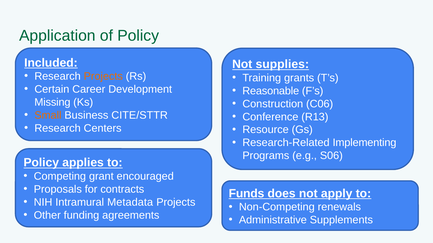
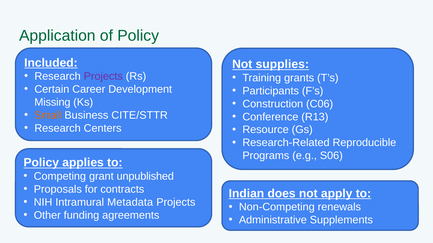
Projects colour: orange -> purple (103, 77)
Reasonable: Reasonable -> Participants (271, 91)
Implementing: Implementing -> Reproducible (364, 143)
encouraged: encouraged -> unpublished (145, 177)
Funds: Funds -> Indian (246, 194)
